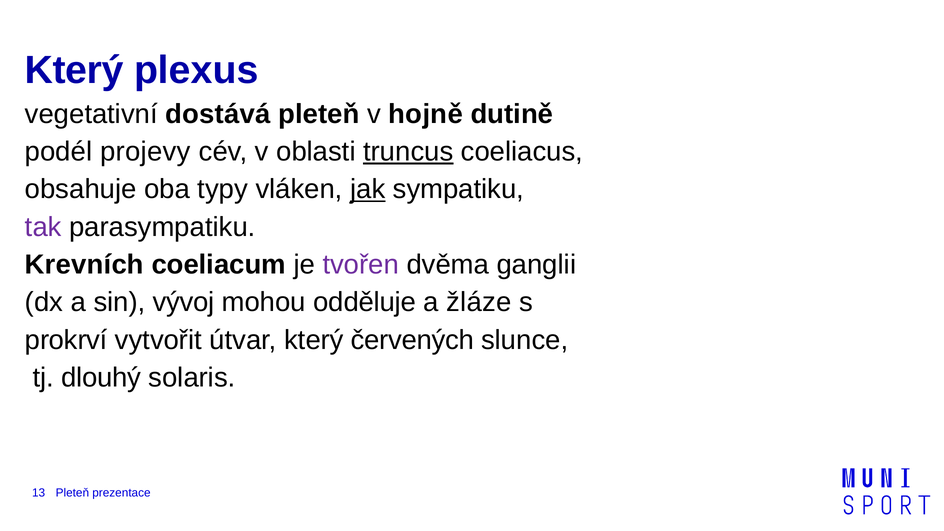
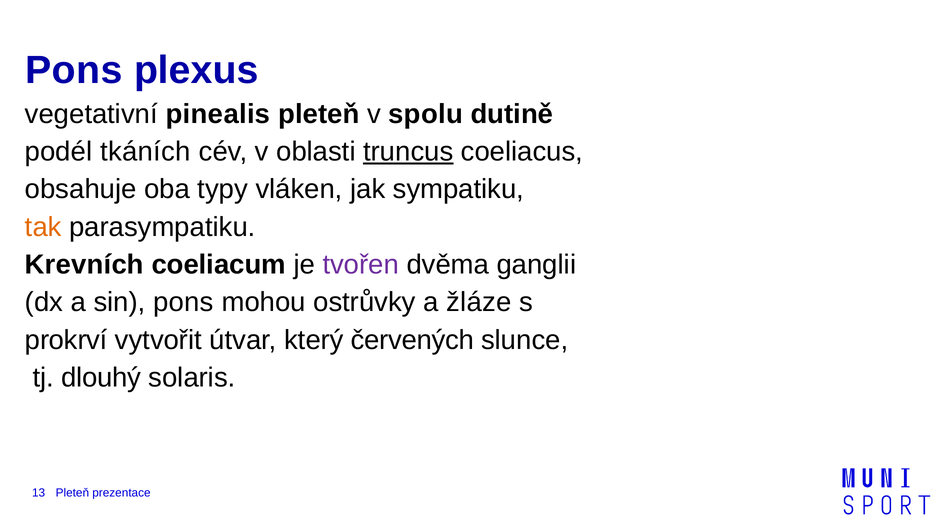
Který: Který -> Pons (74, 70)
dostává: dostává -> pinealis (218, 114)
hojně: hojně -> spolu (426, 114)
projevy: projevy -> tkáních (145, 152)
jak underline: present -> none (368, 189)
tak colour: purple -> orange (43, 227)
sin vývoj: vývoj -> pons (183, 302)
odděluje: odděluje -> ostrůvky (365, 302)
